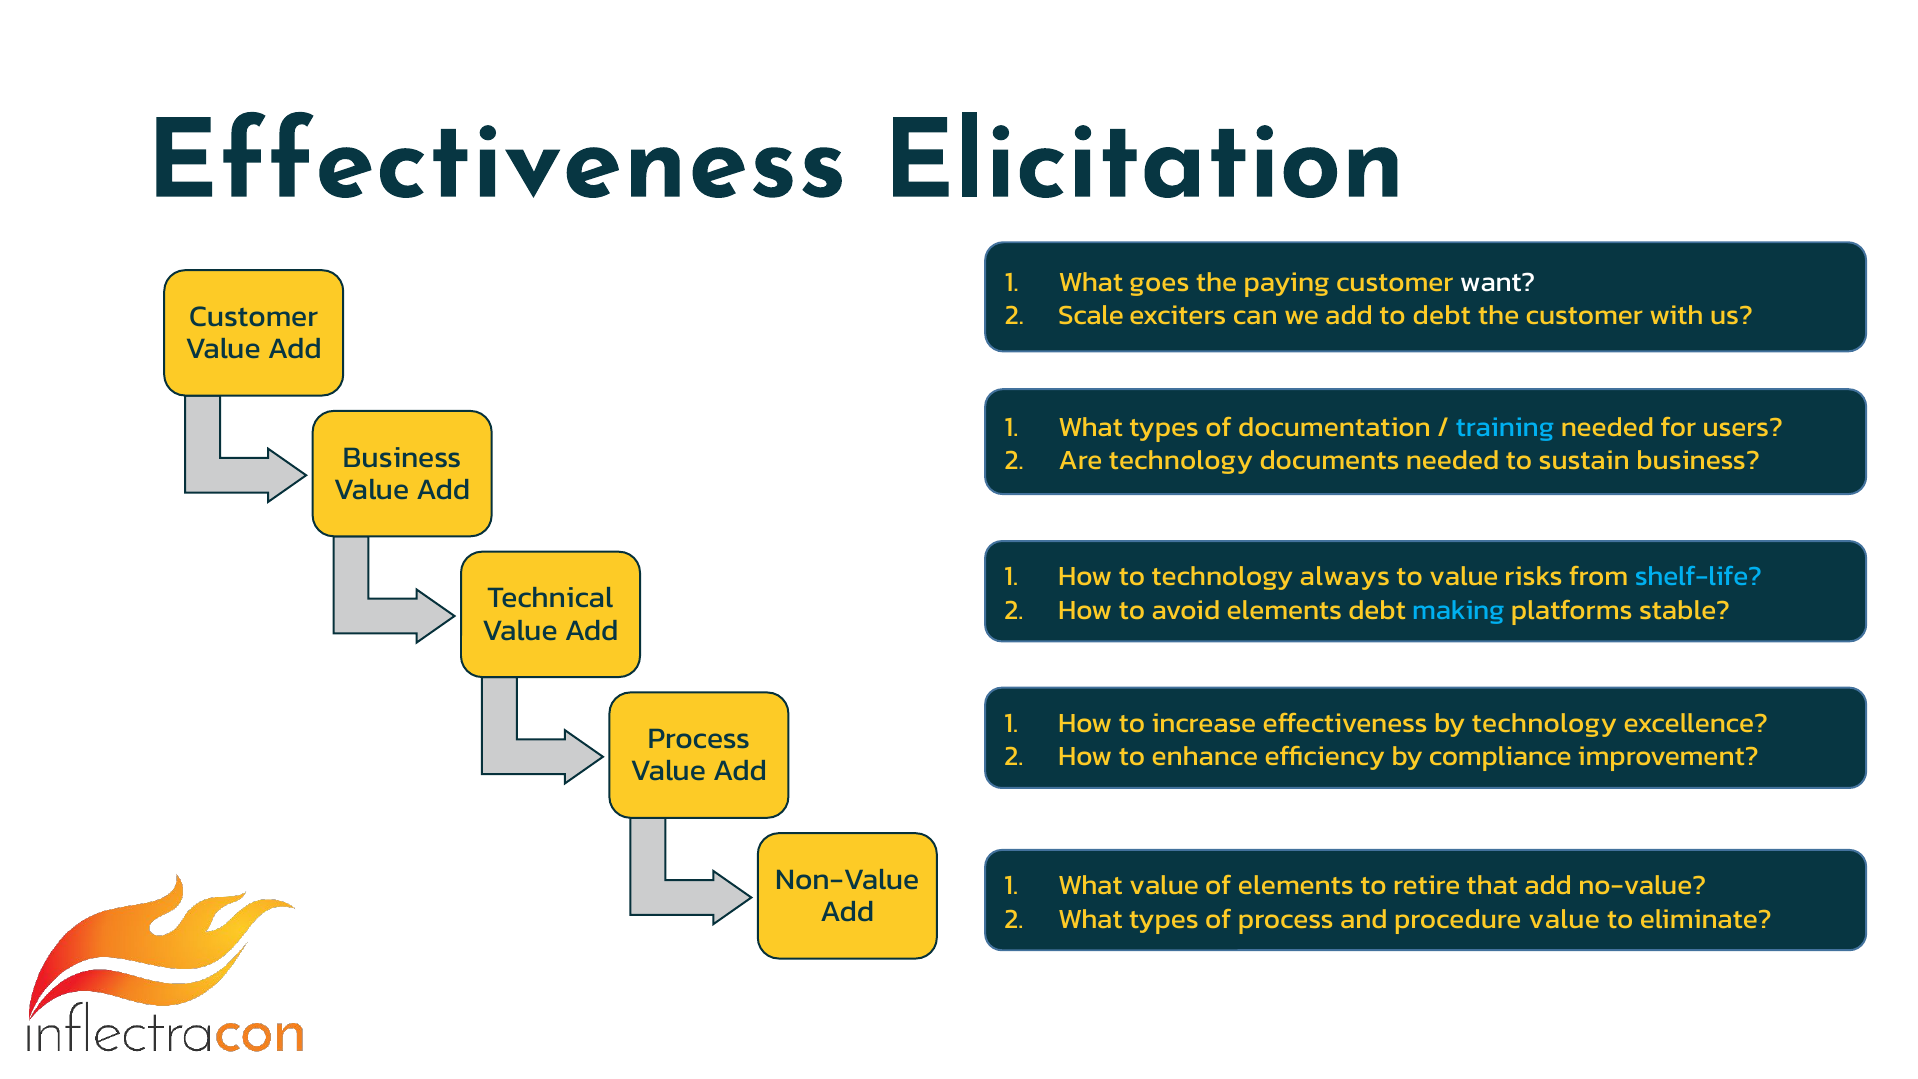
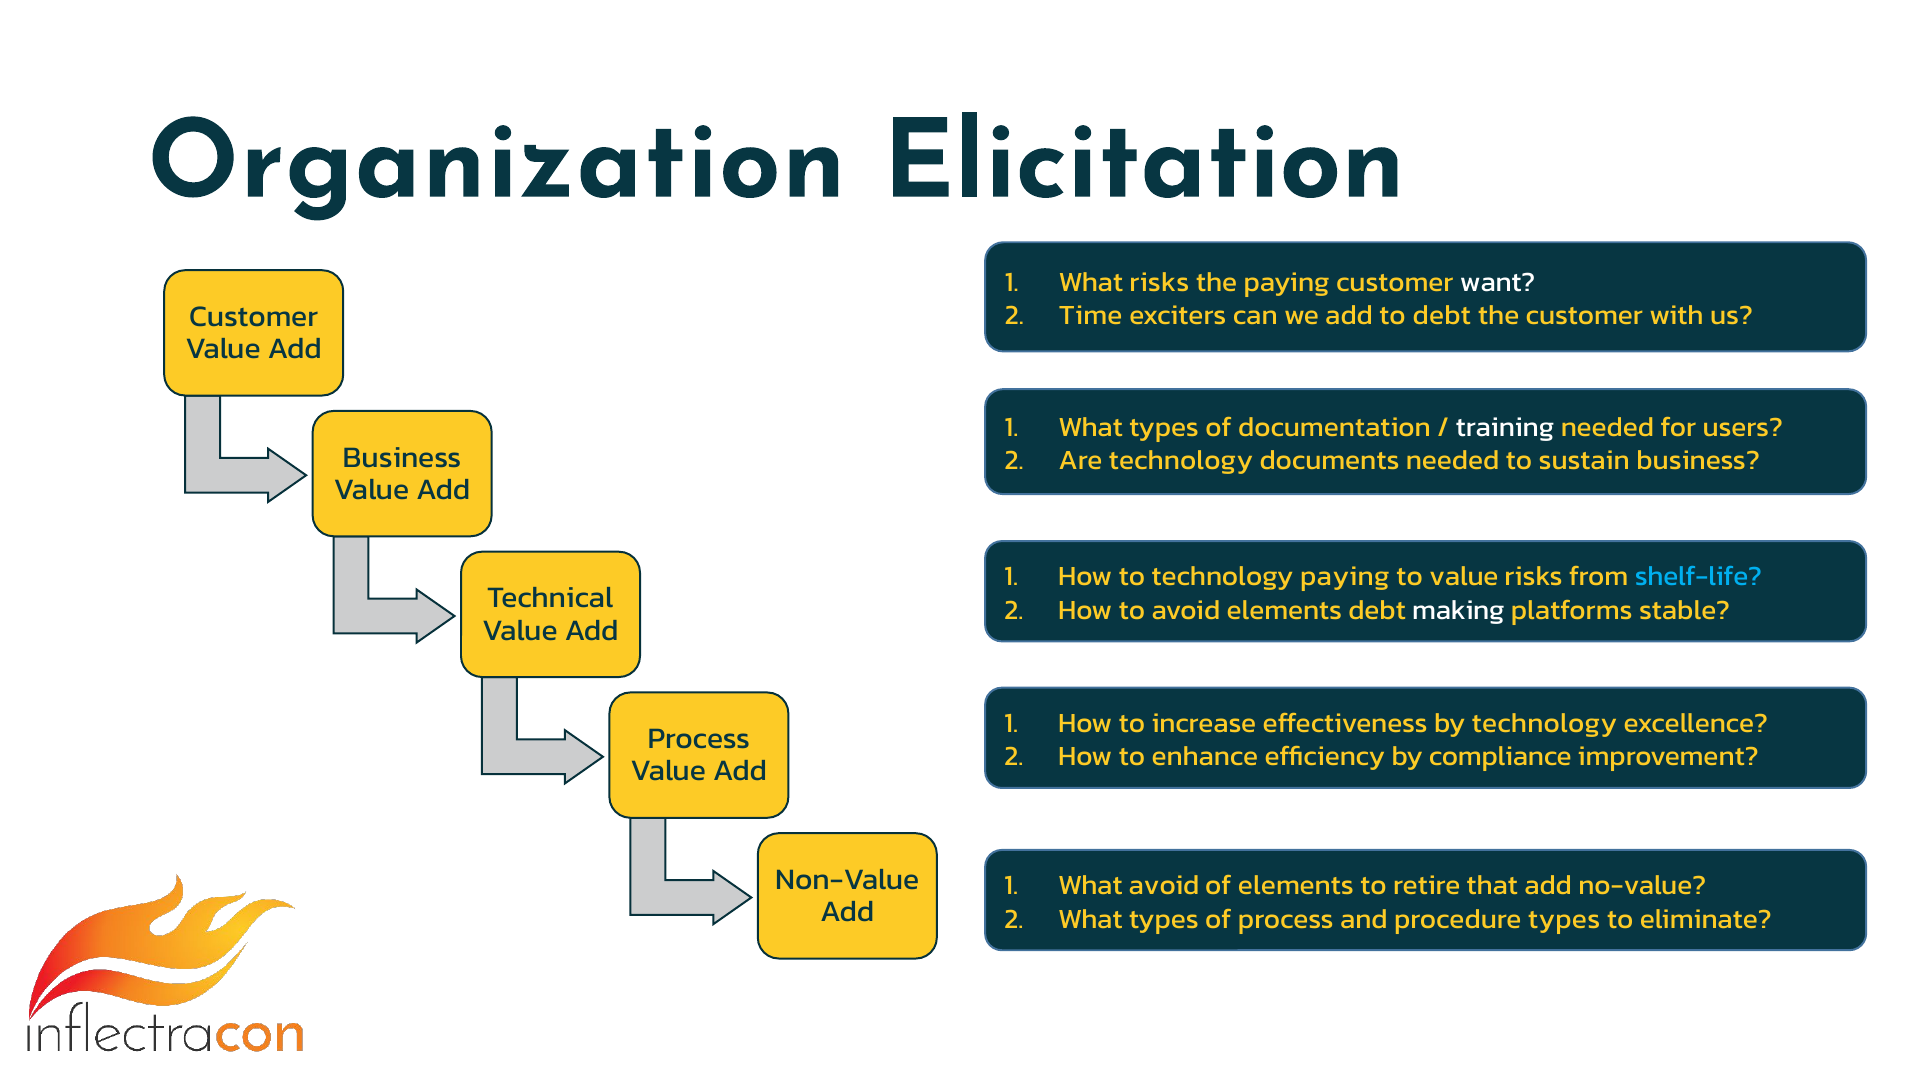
Effectiveness: Effectiveness -> Organization (496, 161)
What goes: goes -> risks (1159, 282)
Scale: Scale -> Time (1091, 316)
training colour: light blue -> white (1505, 427)
technology always: always -> paying (1345, 576)
making colour: light blue -> white (1458, 610)
What value: value -> avoid (1164, 885)
procedure value: value -> types (1564, 919)
